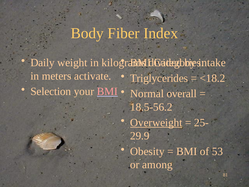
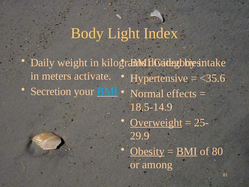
Fiber: Fiber -> Light (124, 33)
Triglycerides: Triglycerides -> Hypertensive (159, 78)
<18.2: <18.2 -> <35.6 (212, 78)
Selection: Selection -> Secretion (51, 91)
BMI colour: pink -> light blue (107, 91)
overall: overall -> effects (182, 94)
18.5-56.2: 18.5-56.2 -> 18.5-14.9 (151, 107)
Obesity underline: none -> present (147, 151)
BMI underline: none -> present (187, 151)
53: 53 -> 80 (217, 151)
